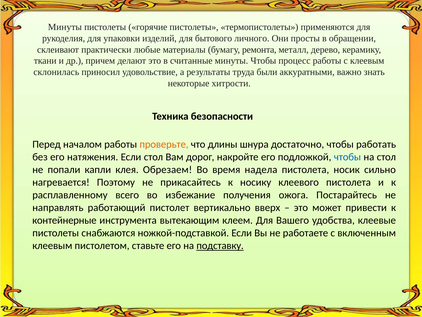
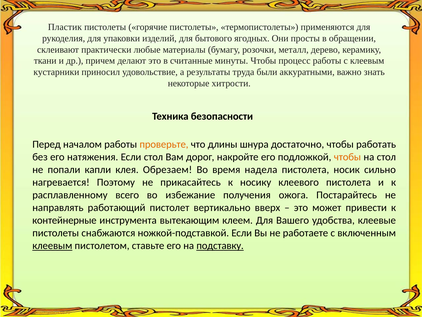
Минуты: Минуты -> Пластик (65, 27)
личного: личного -> ягодных (252, 38)
ремонта: ремонта -> розочки (259, 50)
склонилась: склонилась -> кустарники (56, 72)
чтобы colour: blue -> orange (347, 157)
клеевым underline: none -> present (52, 245)
